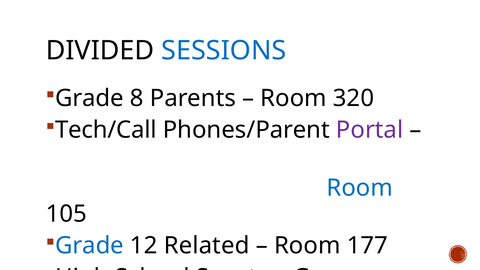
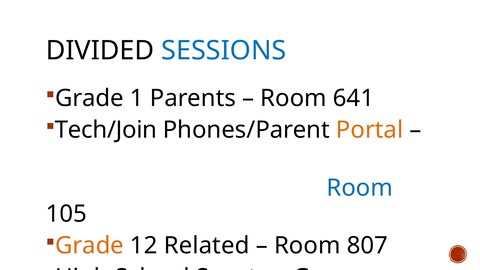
8: 8 -> 1 (137, 98)
320: 320 -> 641 (354, 98)
Tech/Call: Tech/Call -> Tech/Join (106, 130)
Portal colour: purple -> orange (370, 130)
Grade colour: blue -> orange (89, 246)
177: 177 -> 807 (367, 246)
